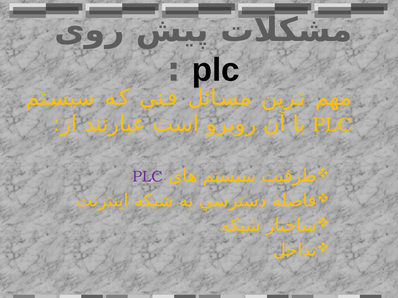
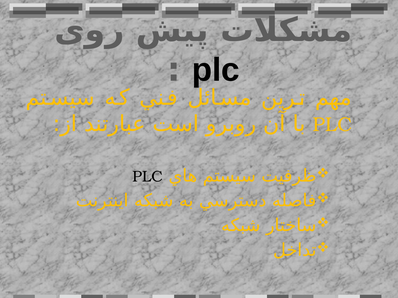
PLC colour: purple -> black (148, 177)
